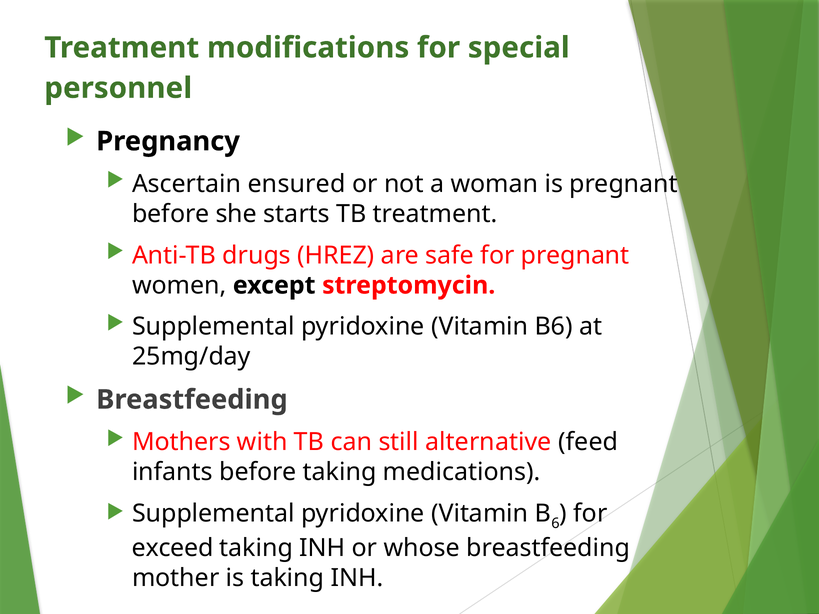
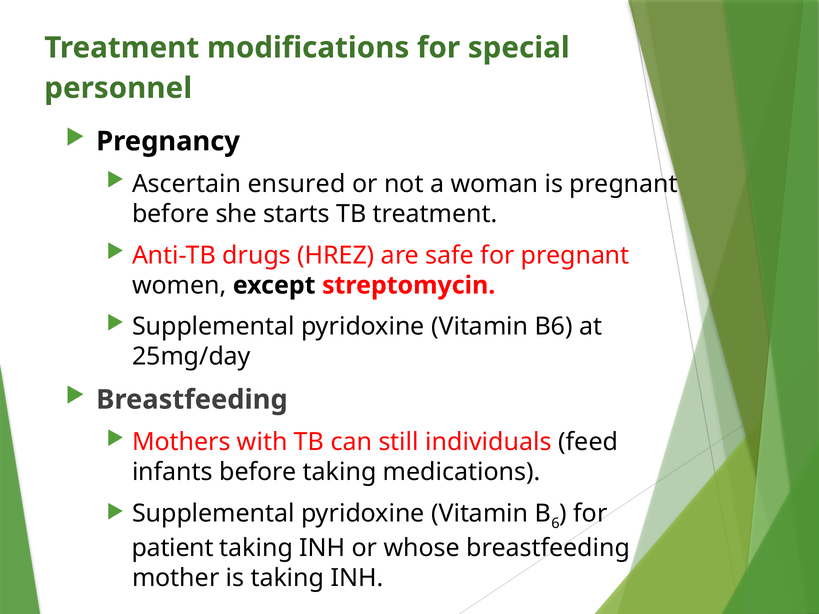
alternative: alternative -> individuals (488, 442)
exceed: exceed -> patient (173, 548)
